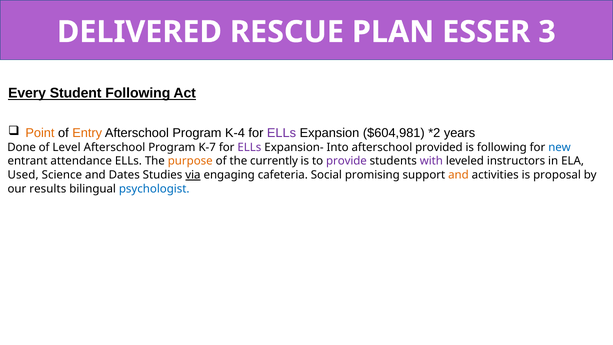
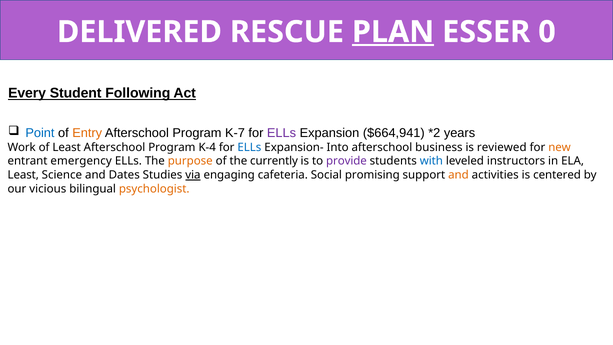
PLAN underline: none -> present (393, 32)
3: 3 -> 0 (547, 32)
Point colour: orange -> blue (40, 133)
K-4: K-4 -> K-7 (235, 133)
$604,981: $604,981 -> $664,941 (394, 133)
Done: Done -> Work (22, 147)
of Level: Level -> Least (67, 147)
K-7: K-7 -> K-4 (207, 147)
ELLs colour: purple -> blue (249, 147)
provided: provided -> business (439, 147)
is following: following -> reviewed (502, 147)
new colour: blue -> orange (560, 147)
attendance: attendance -> emergency (81, 161)
with colour: purple -> blue (431, 161)
Used: Used -> Least (23, 175)
proposal: proposal -> centered (557, 175)
results: results -> vicious (48, 189)
psychologist colour: blue -> orange (154, 189)
